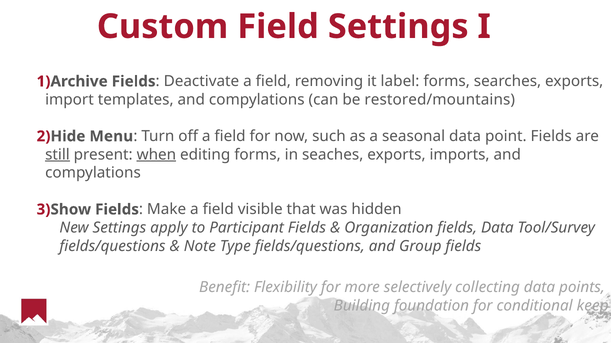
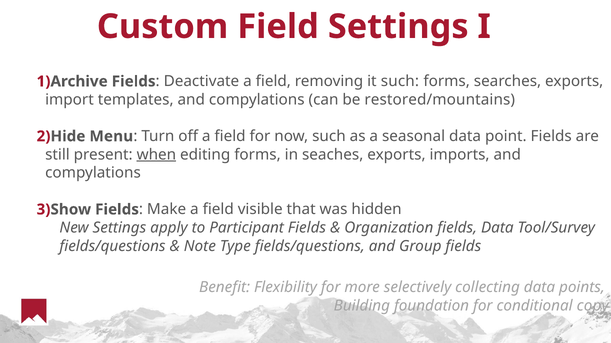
it label: label -> such (400, 82)
still underline: present -> none (57, 155)
keep: keep -> copy (593, 306)
